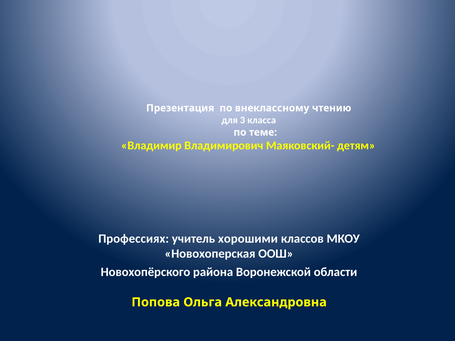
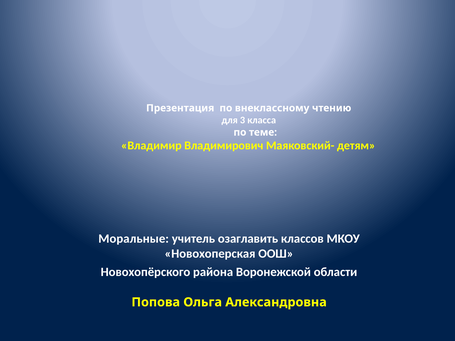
Профессиях: Профессиях -> Моральные (134, 239)
хорошими: хорошими -> озаглавить (248, 239)
